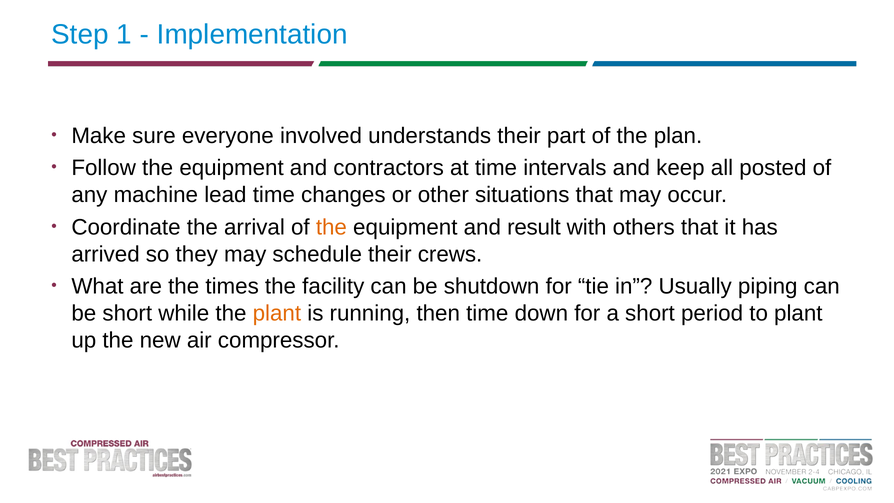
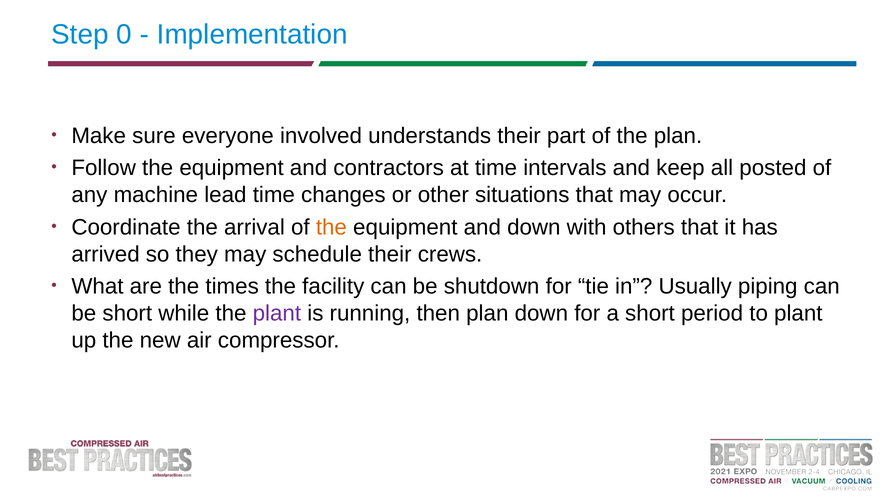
1: 1 -> 0 (124, 34)
and result: result -> down (534, 227)
plant colour: orange -> purple (277, 313)
then time: time -> plan (487, 313)
